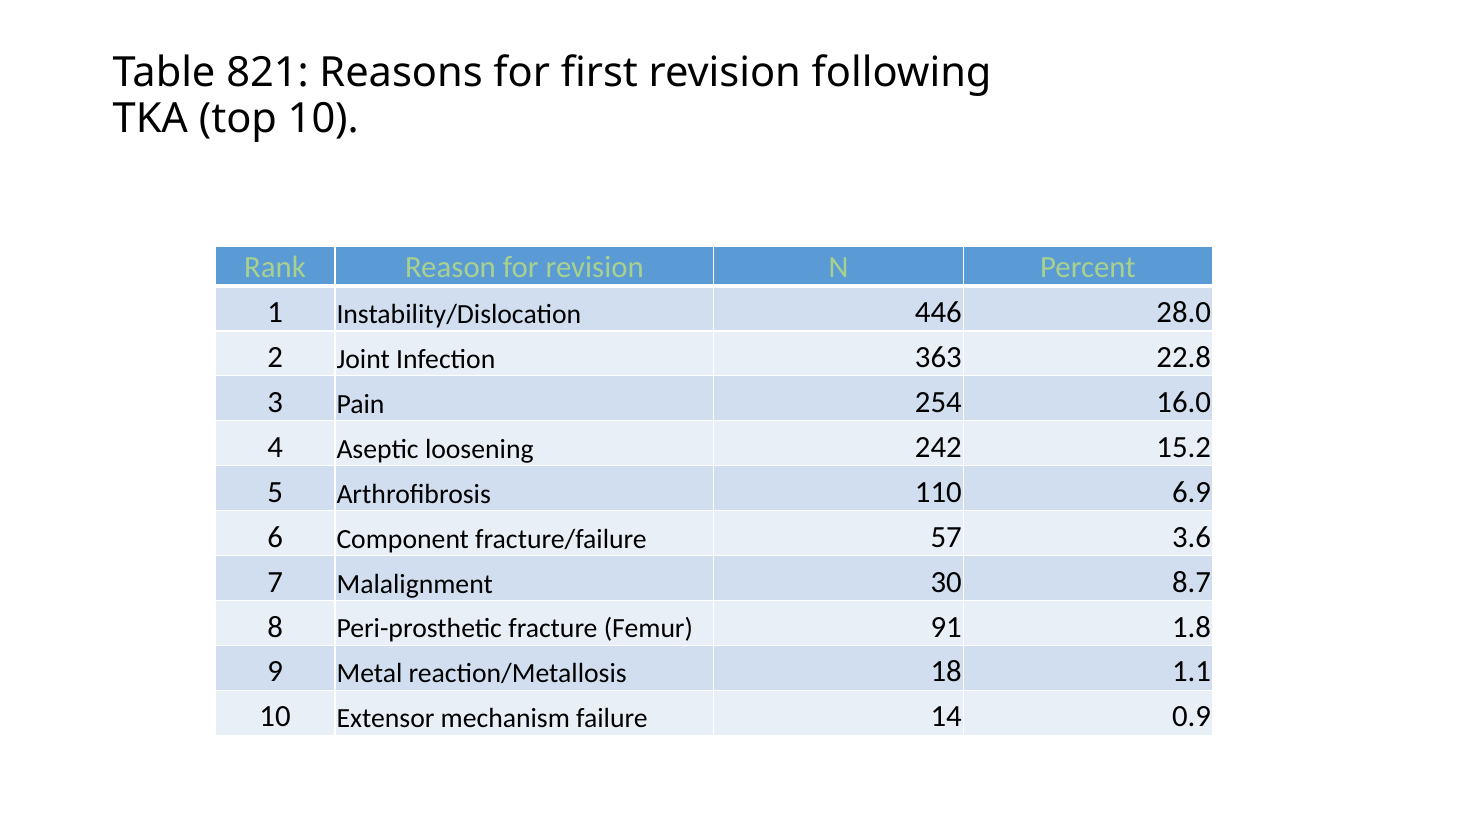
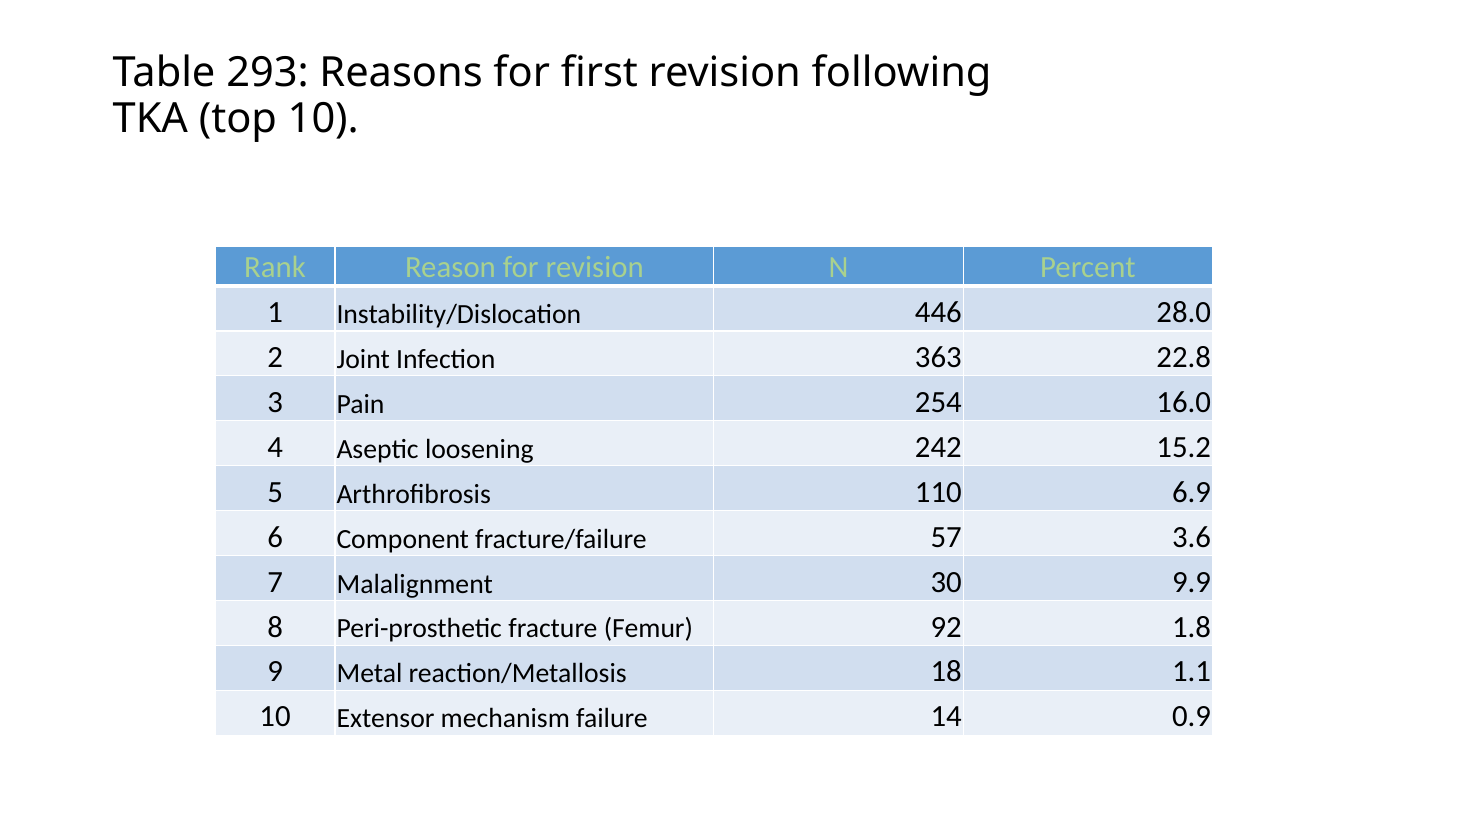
821: 821 -> 293 (268, 73)
8.7: 8.7 -> 9.9 (1192, 582)
91: 91 -> 92 (946, 627)
